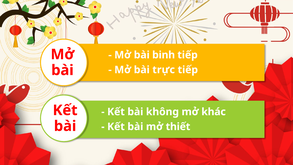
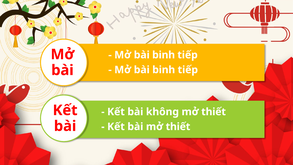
trực: trực -> binh (164, 70)
không mở khác: khác -> thiết (214, 112)
